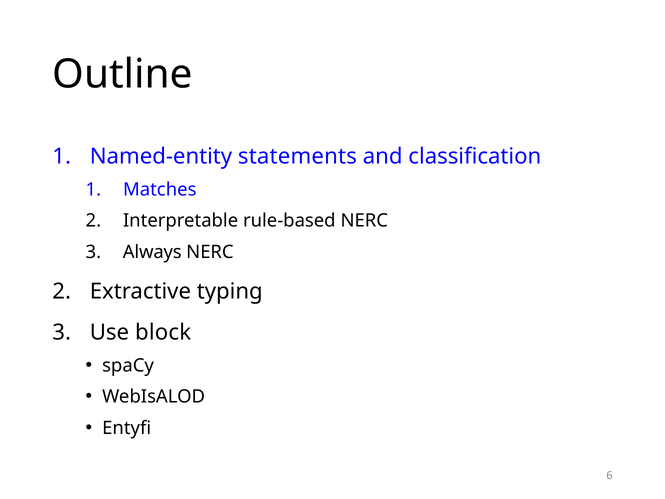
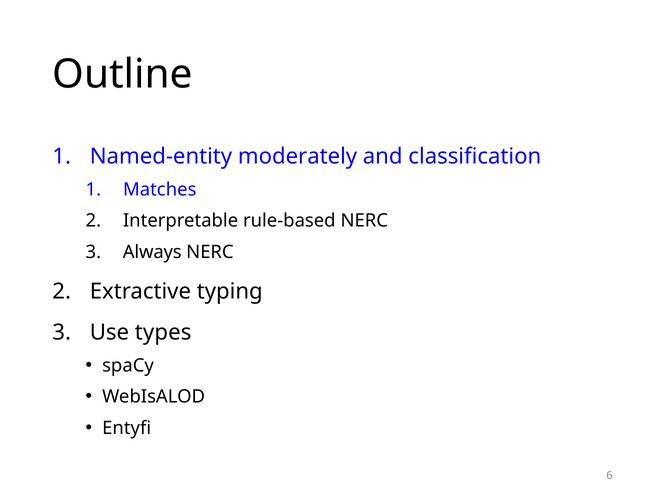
statements: statements -> moderately (298, 156)
block: block -> types (163, 332)
